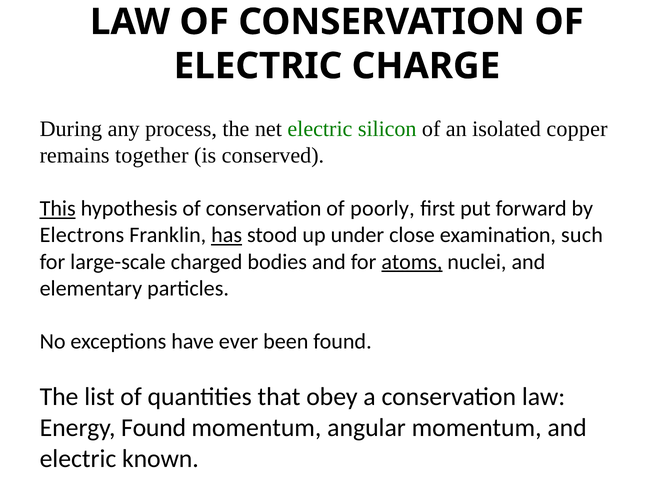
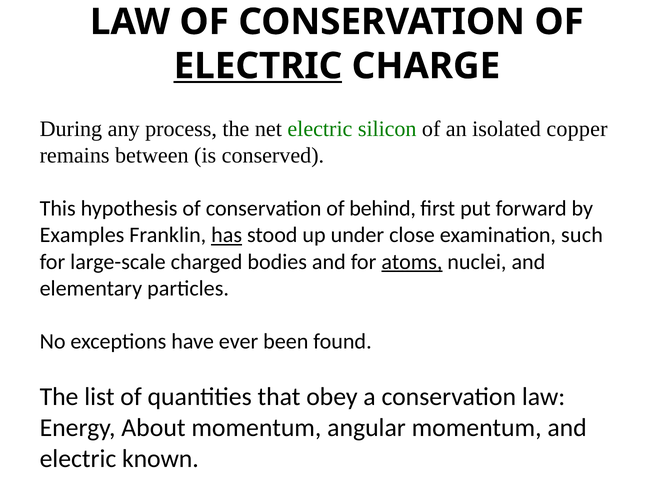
ELECTRIC underline: none -> present (258, 66)
together: together -> between (152, 156)
This underline: present -> none (58, 209)
poorly: poorly -> behind (383, 209)
Electrons: Electrons -> Examples (82, 235)
Energy Found: Found -> About (153, 428)
